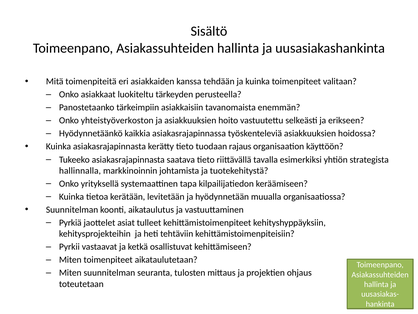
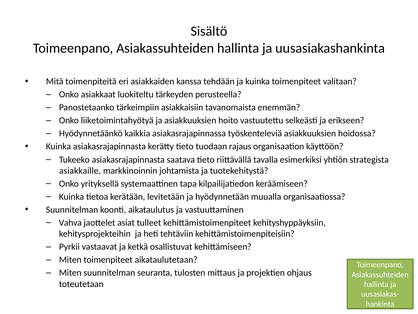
yhteistyöverkoston: yhteistyöverkoston -> liiketoimintahyötyä (117, 120)
hallinnalla: hallinnalla -> asiakkaille (80, 170)
Pyrkiä: Pyrkiä -> Vahva (70, 222)
